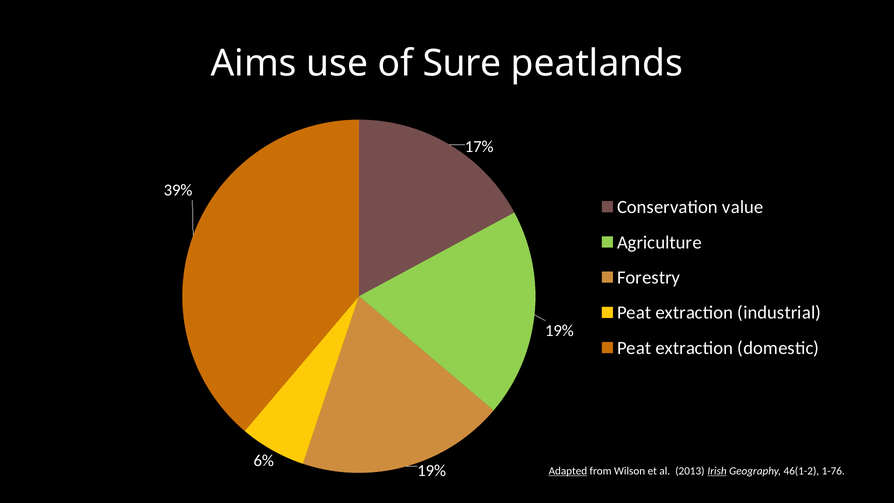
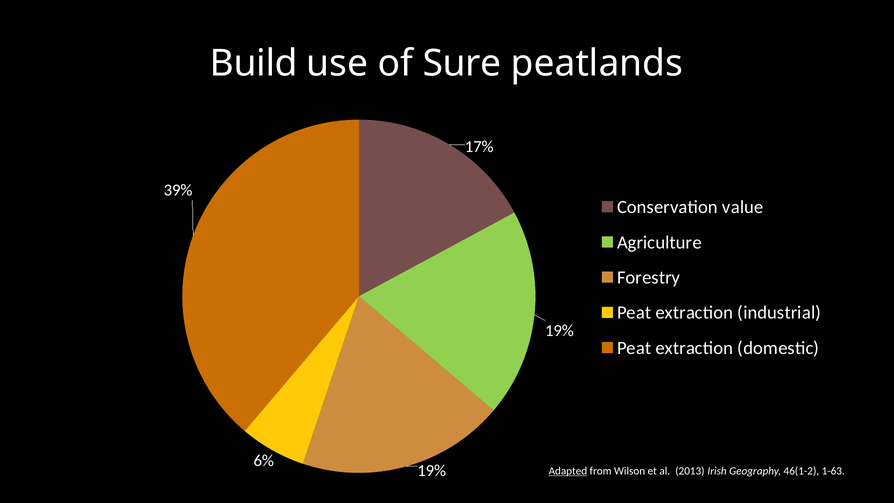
Aims: Aims -> Build (254, 63)
Irish underline: present -> none (717, 471)
1-76: 1-76 -> 1-63 (833, 471)
